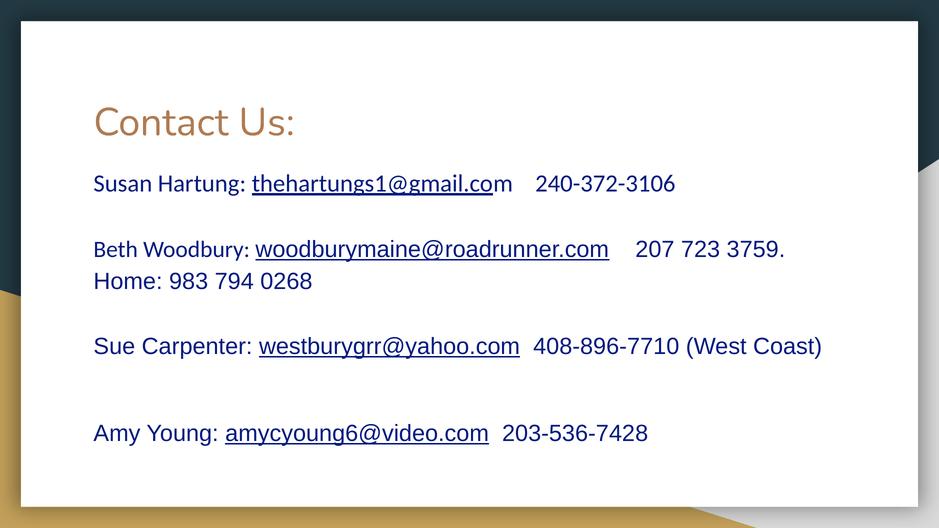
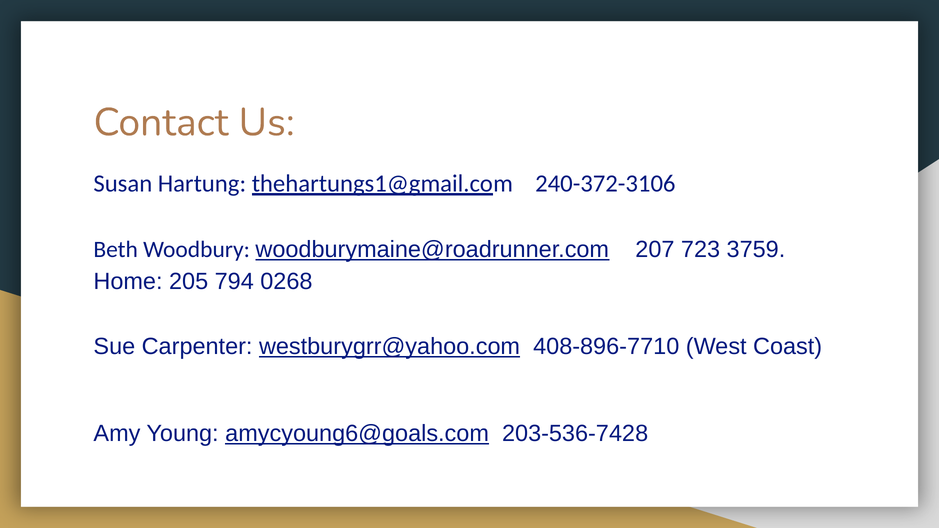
983: 983 -> 205 (189, 282)
amycyoung6@video.com: amycyoung6@video.com -> amycyoung6@goals.com (357, 433)
